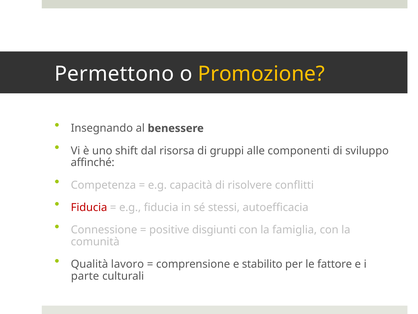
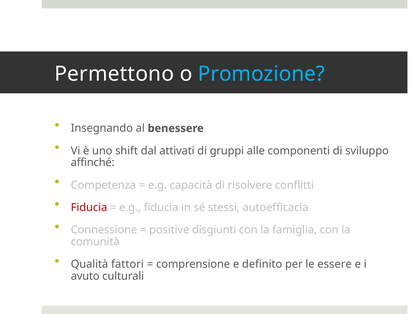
Promozione colour: yellow -> light blue (261, 74)
risorsa: risorsa -> attivati (177, 150)
lavoro: lavoro -> fattori (127, 264)
stabilito: stabilito -> definito (262, 264)
fattore: fattore -> essere (335, 264)
parte: parte -> avuto (85, 276)
